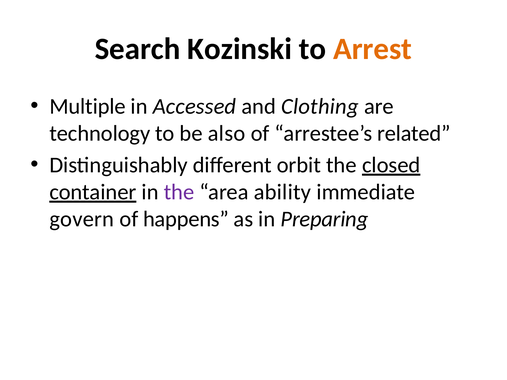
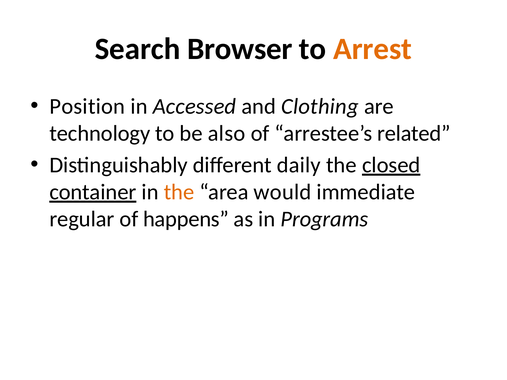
Kozinski: Kozinski -> Browser (240, 49)
Multiple: Multiple -> Position (87, 106)
orbit: orbit -> daily (299, 165)
the colour: purple -> orange (179, 192)
ability: ability -> would (282, 192)
govern: govern -> regular (82, 219)
Preparing: Preparing -> Programs (324, 219)
